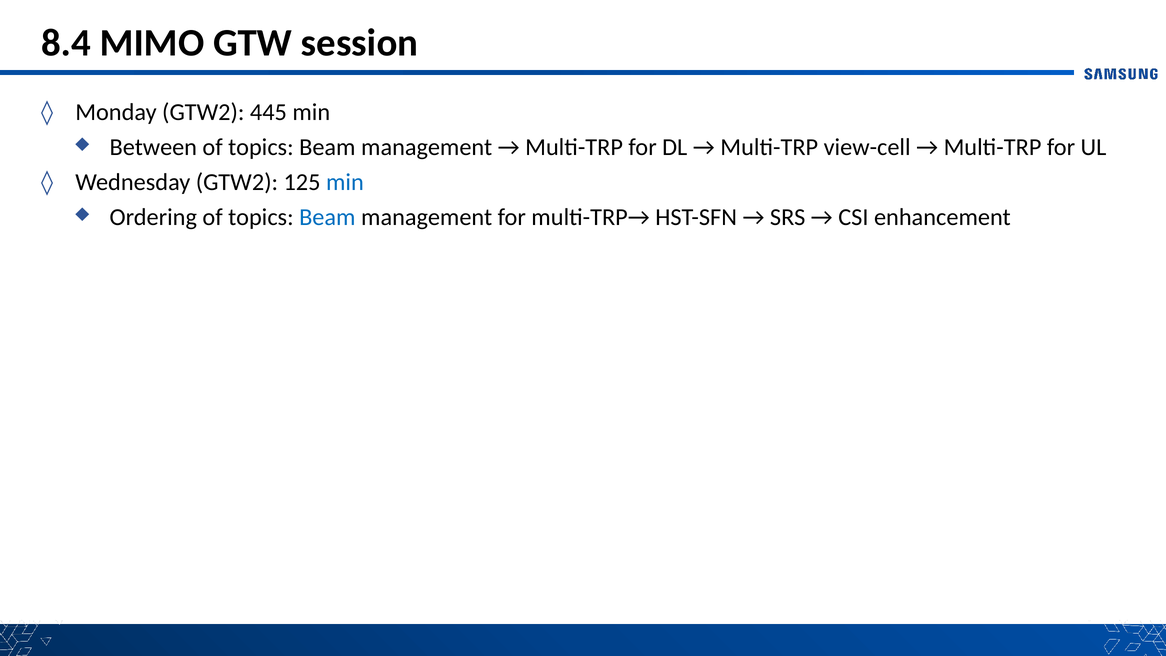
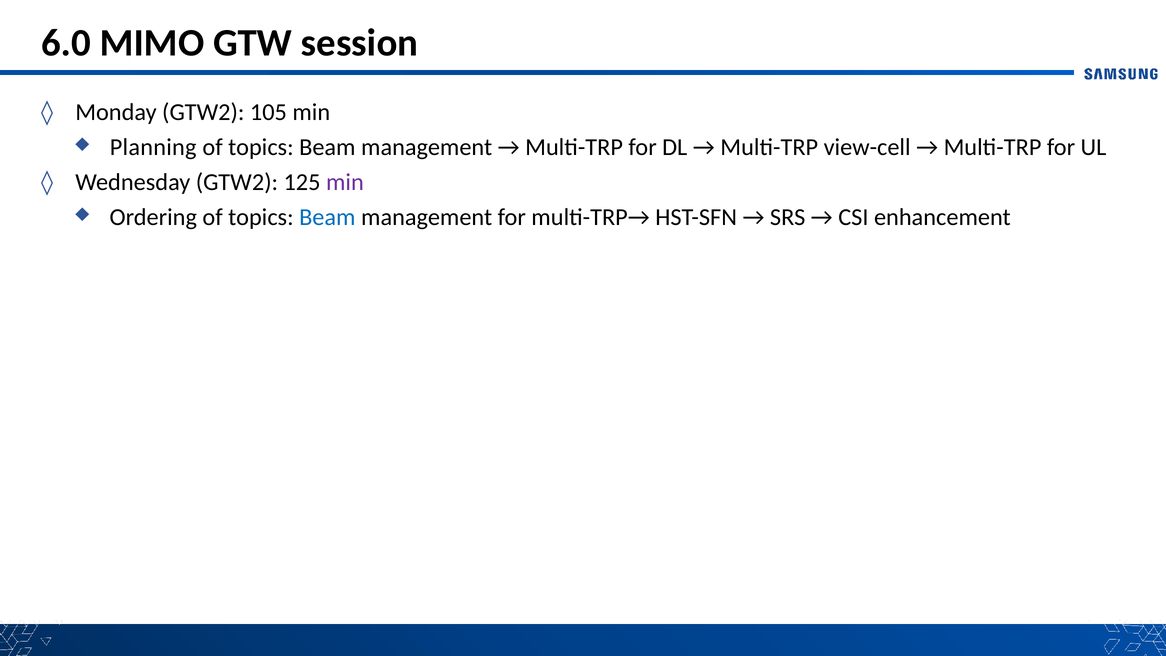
8.4: 8.4 -> 6.0 (66, 43)
445: 445 -> 105 (268, 112)
Between: Between -> Planning (153, 147)
min colour: blue -> purple (345, 182)
